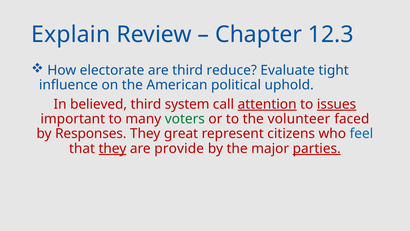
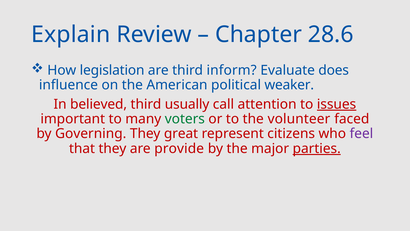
12.3: 12.3 -> 28.6 (331, 34)
electorate: electorate -> legislation (112, 70)
reduce: reduce -> inform (232, 70)
tight: tight -> does (334, 70)
uphold: uphold -> weaker (289, 85)
system: system -> usually (187, 104)
attention underline: present -> none (267, 104)
Responses: Responses -> Governing (91, 134)
feel colour: blue -> purple (361, 134)
they underline: present -> none (112, 148)
